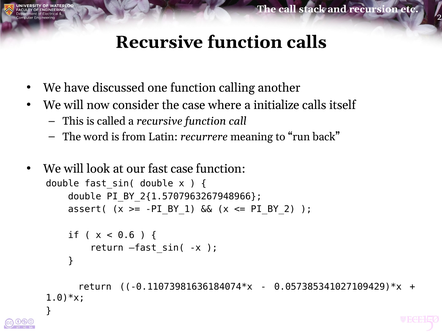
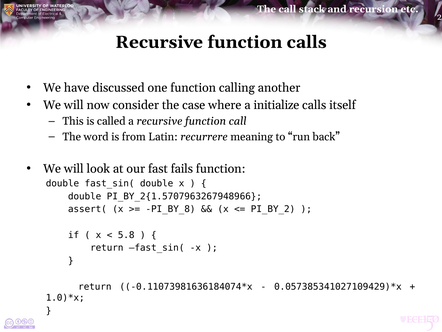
fast case: case -> fails (182, 169)
PI_BY_1: PI_BY_1 -> PI_BY_8 (170, 209)
0.6: 0.6 -> 5.8 (126, 235)
